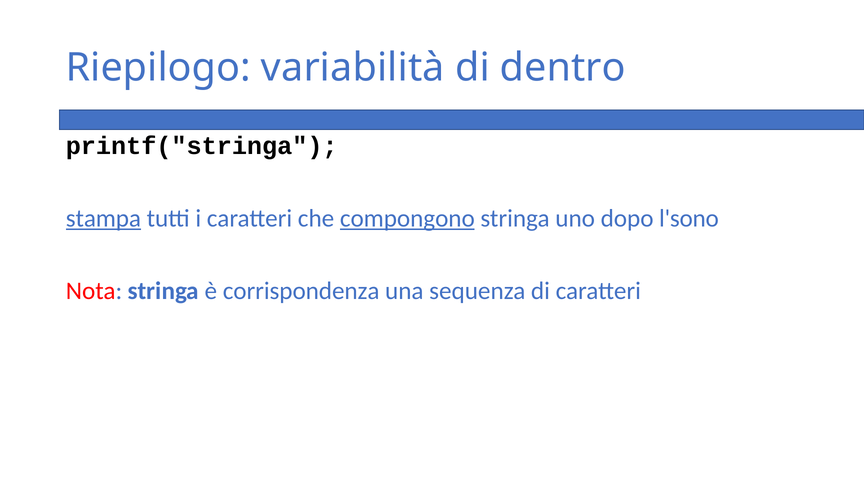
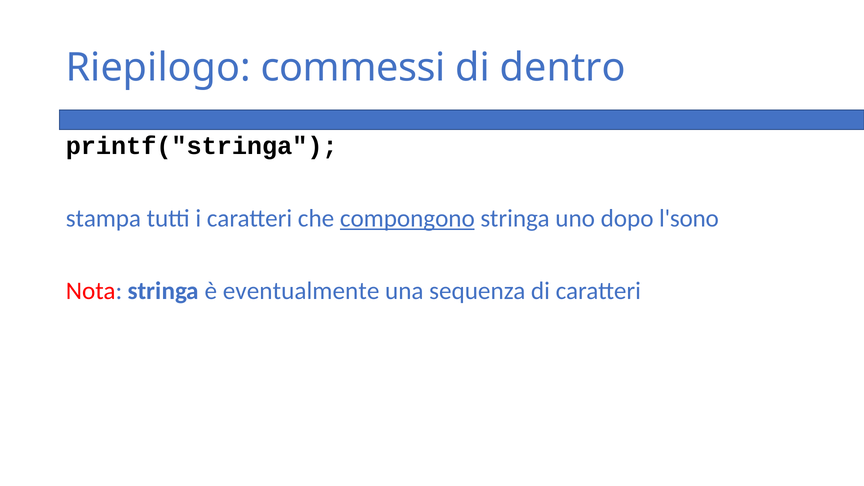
variabilità: variabilità -> commessi (353, 68)
stampa underline: present -> none (103, 219)
corrispondenza: corrispondenza -> eventualmente (301, 291)
